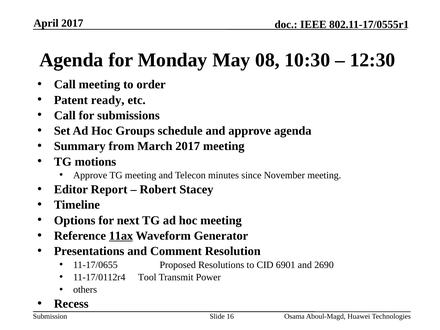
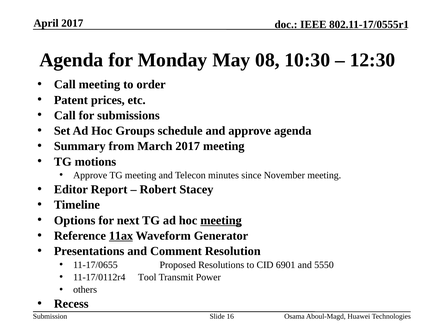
ready: ready -> prices (108, 100)
meeting underline: none -> present (221, 220)
2690: 2690 -> 5550 (324, 265)
